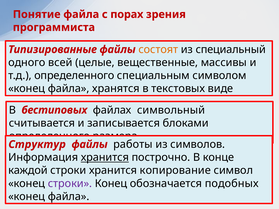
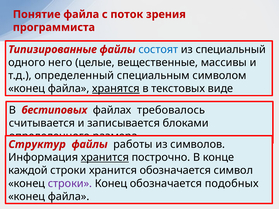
порах: порах -> поток (127, 14)
состоят colour: orange -> blue (158, 50)
всей: всей -> него (60, 63)
т.д определенного: определенного -> определенный (74, 76)
хранятся underline: none -> present (116, 89)
символьный: символьный -> требовалось (171, 110)
хранится копирование: копирование -> обозначается (175, 171)
